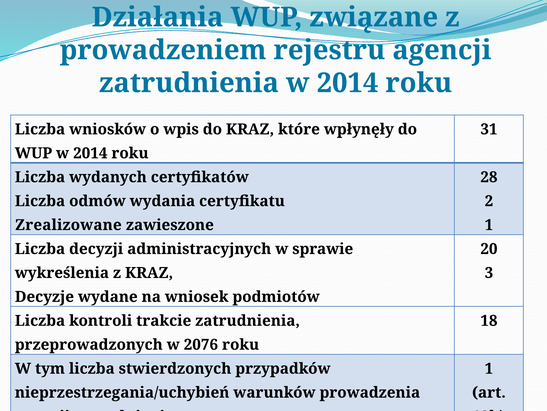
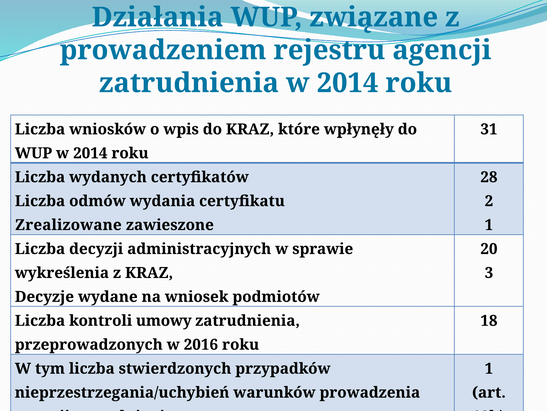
trakcie: trakcie -> umowy (164, 320)
2076: 2076 -> 2016 (201, 344)
